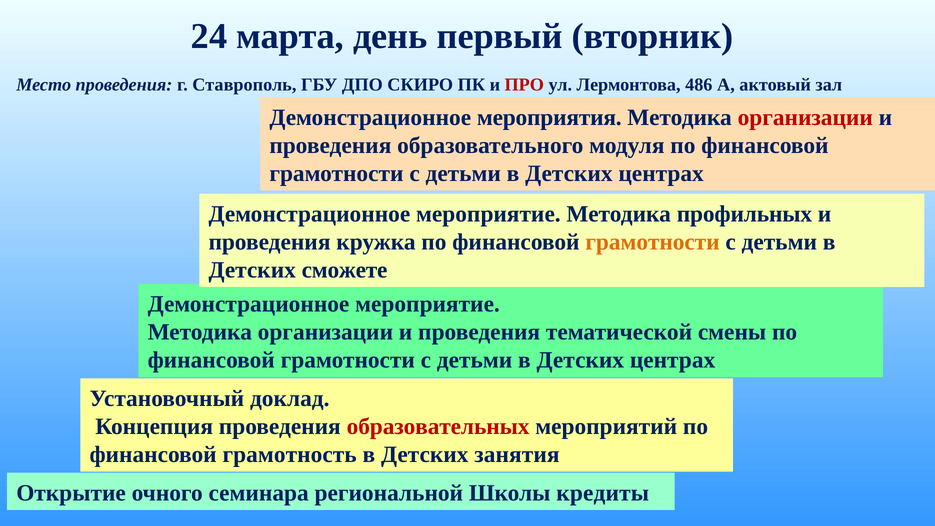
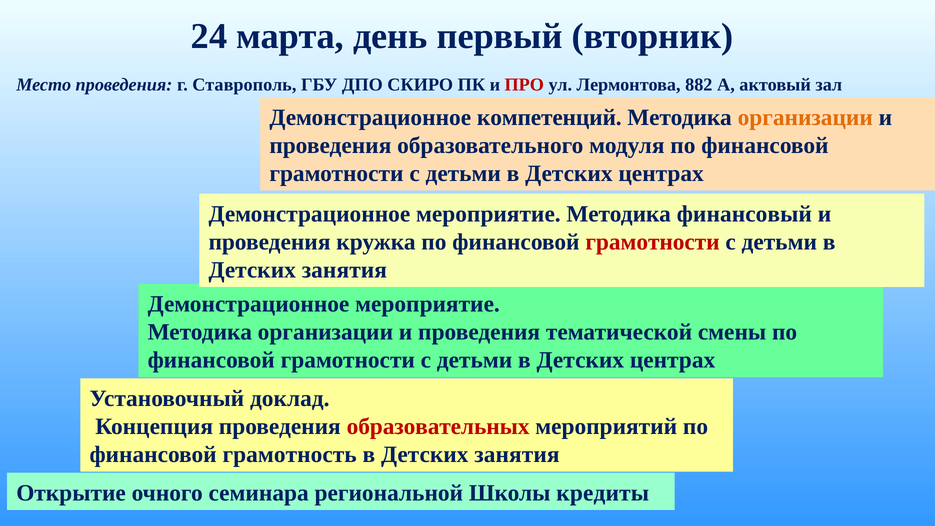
486: 486 -> 882 (699, 85)
мероприятия: мероприятия -> компетенций (549, 117)
организации colour: red -> orange (805, 117)
профильных: профильных -> финансовый (744, 214)
грамотности colour: orange -> red (653, 242)
сможете: сможете -> занятия (344, 270)
